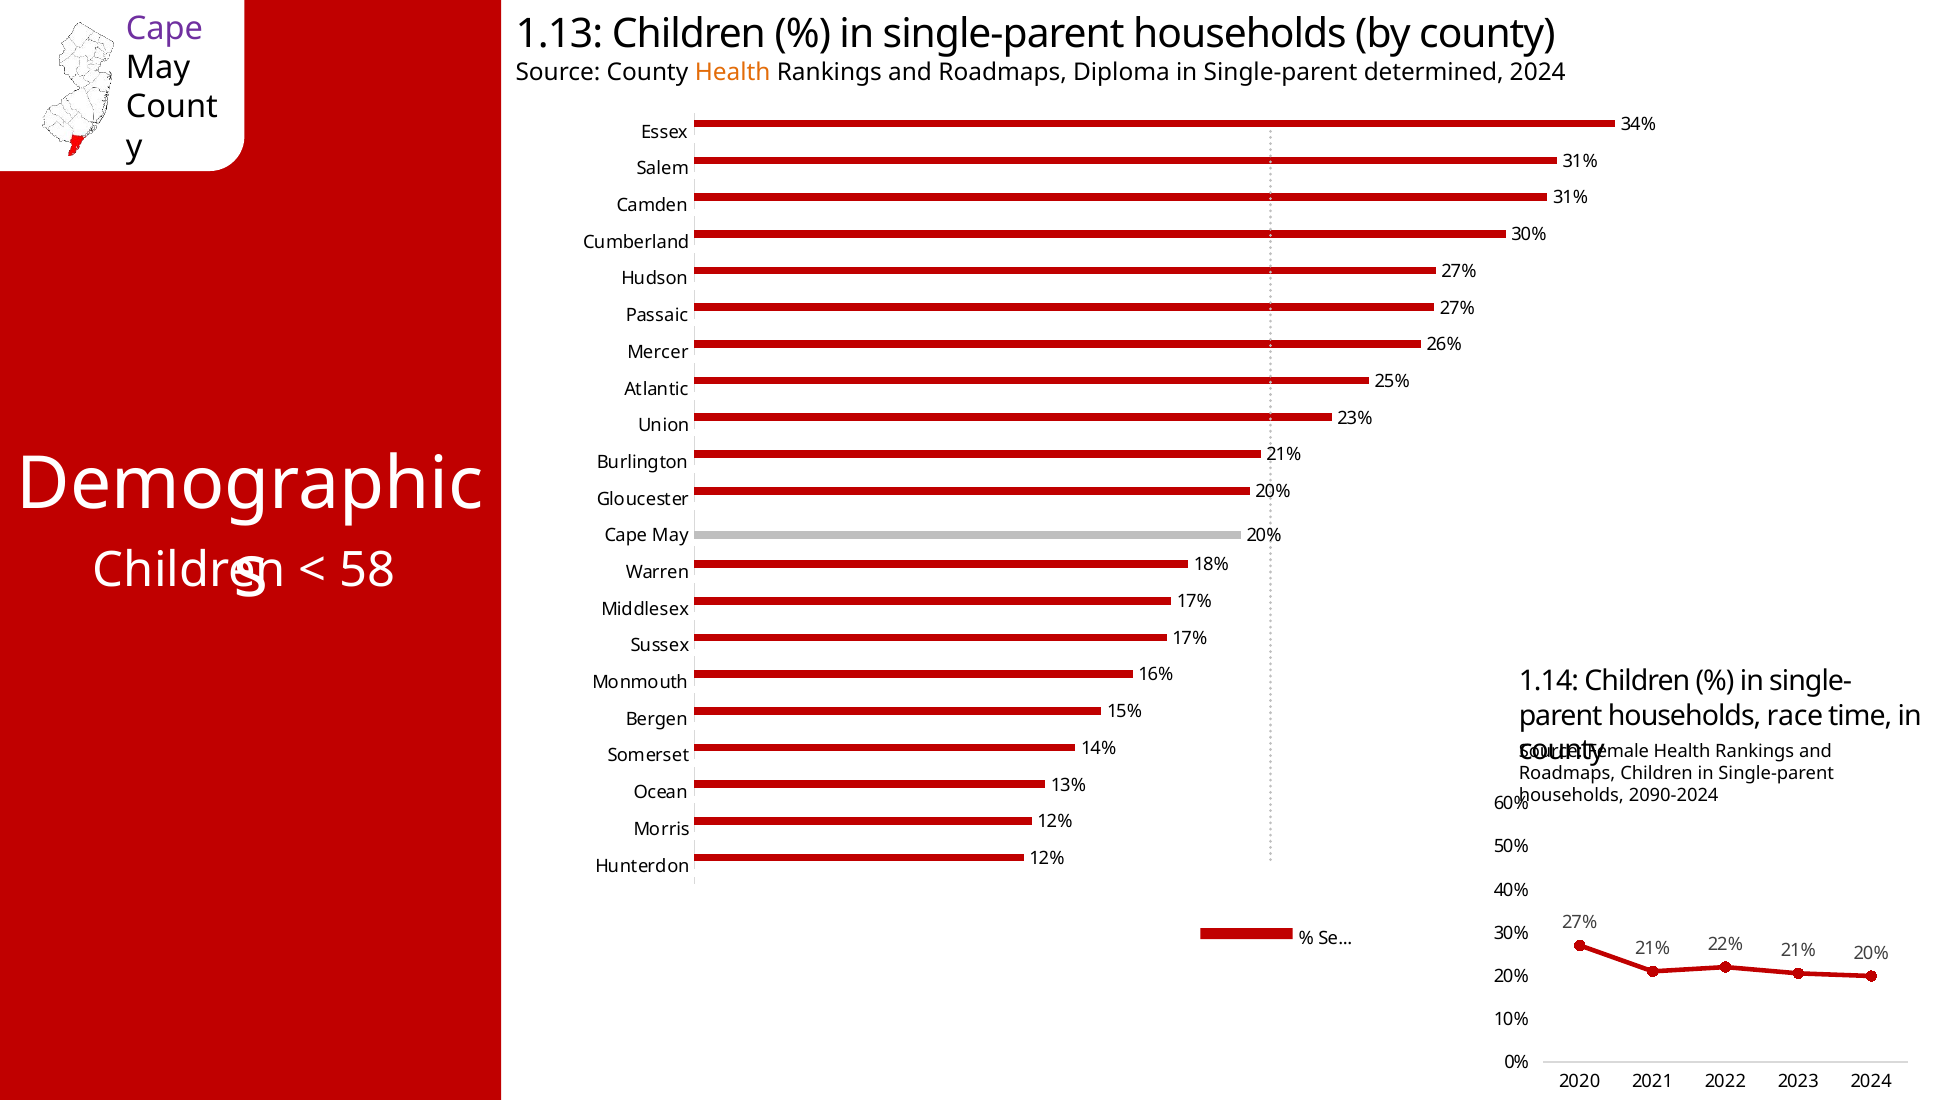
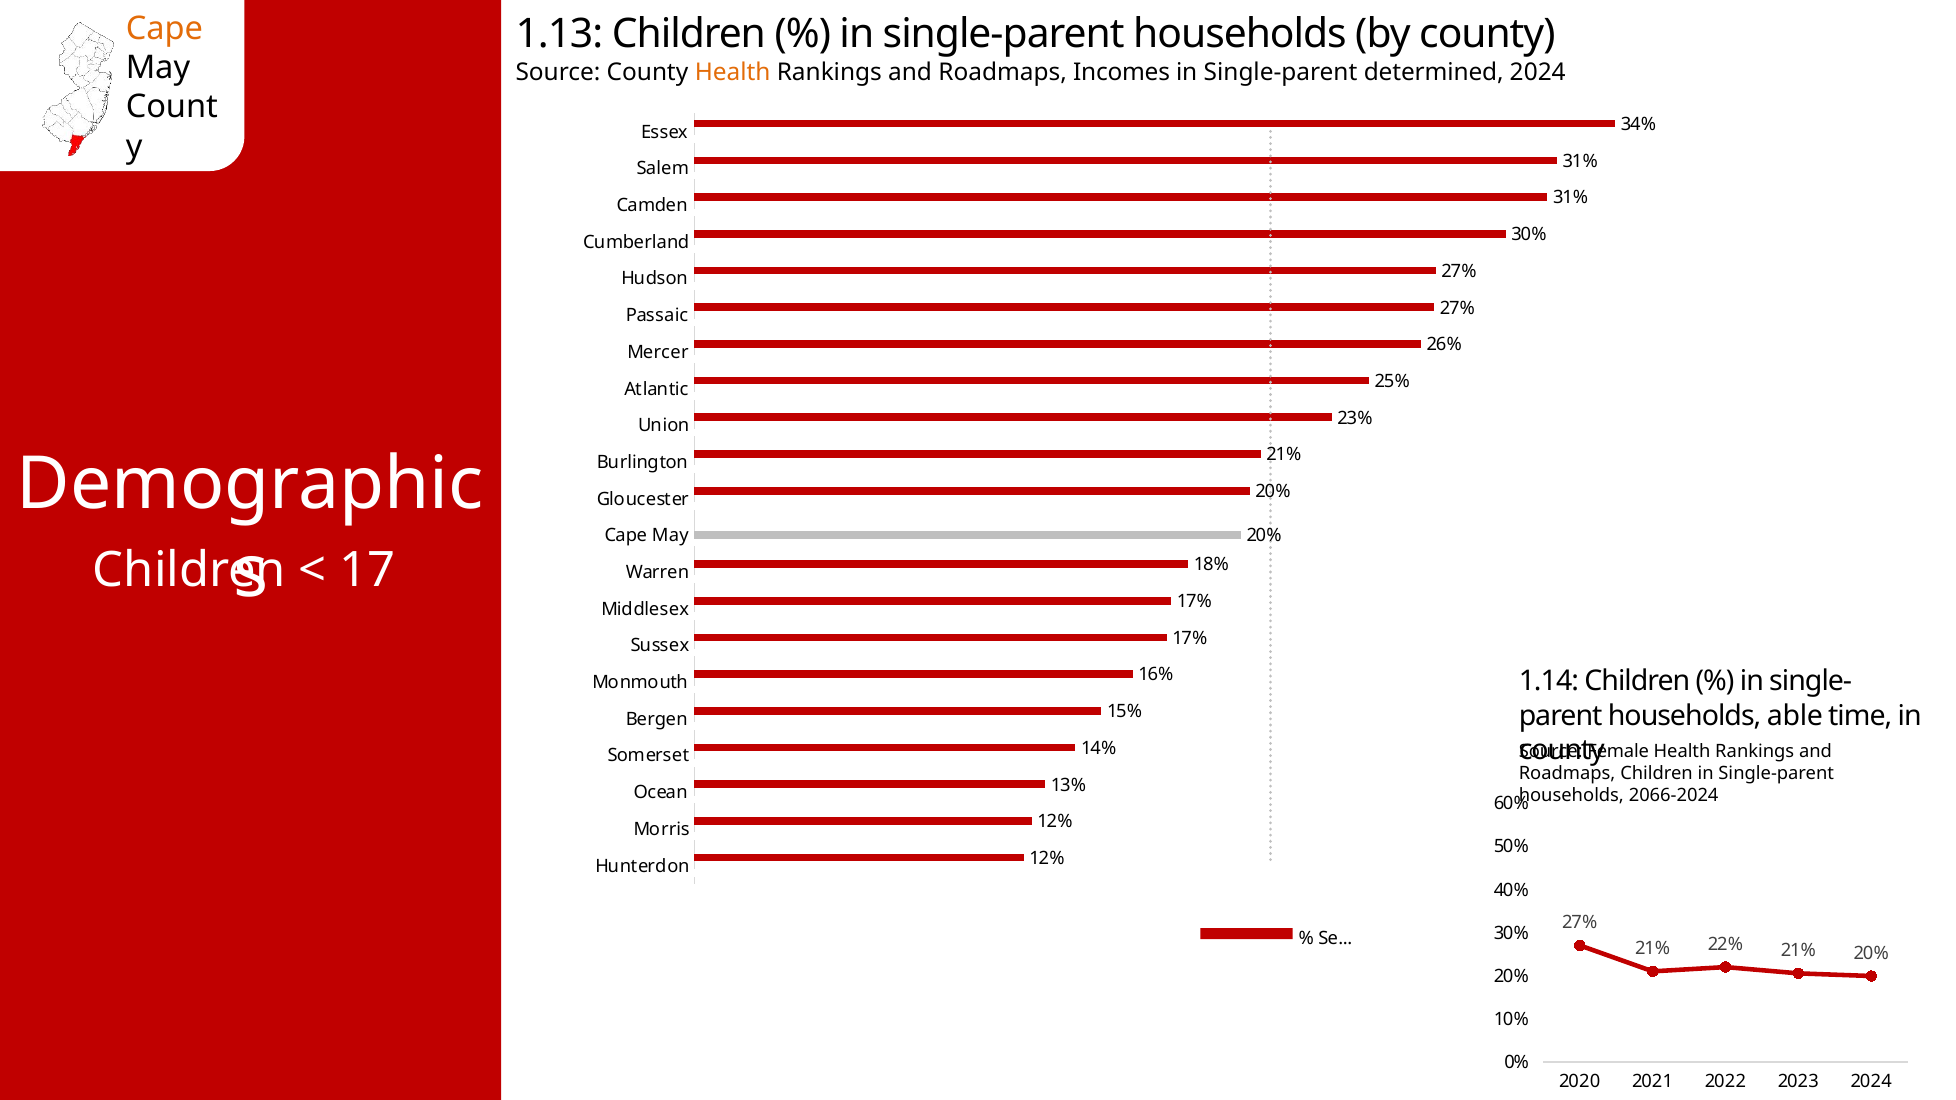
Cape colour: purple -> orange (164, 29)
Diploma: Diploma -> Incomes (1122, 72)
58: 58 -> 17 (368, 570)
race: race -> able (1795, 716)
2090-2024: 2090-2024 -> 2066-2024 (1674, 795)
